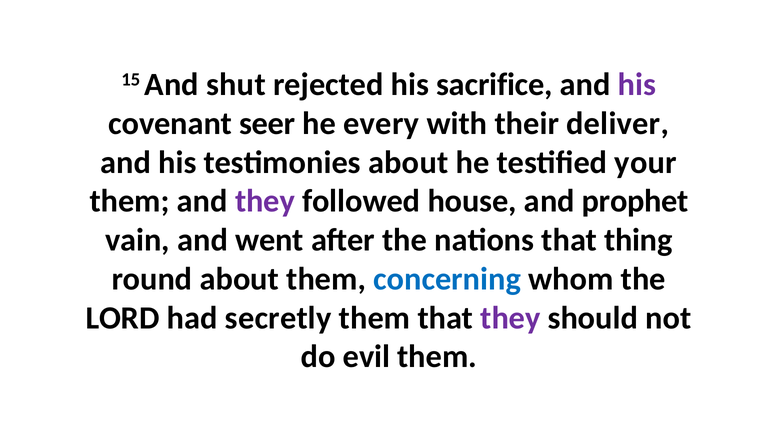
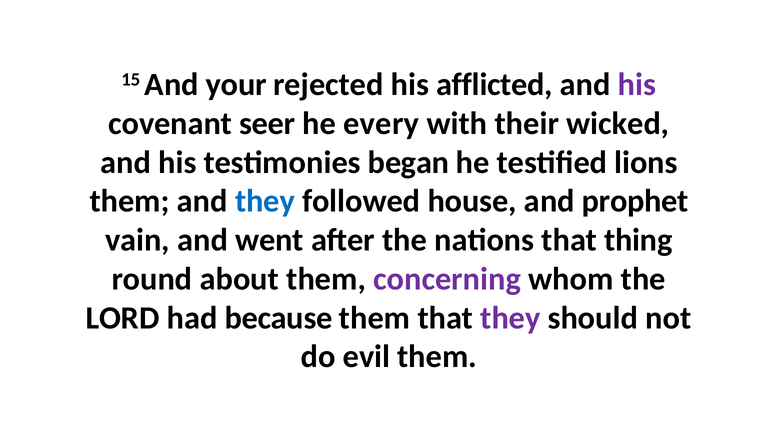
shut: shut -> your (236, 85)
sacrifice: sacrifice -> afflicted (495, 85)
deliver: deliver -> wicked (618, 124)
testimonies about: about -> began (409, 163)
your: your -> lions (646, 163)
they colour: purple -> blue (265, 202)
concerning colour: blue -> purple (447, 279)
secretly: secretly -> because (278, 318)
